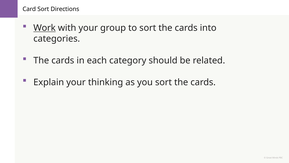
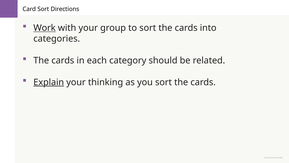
Explain underline: none -> present (49, 82)
